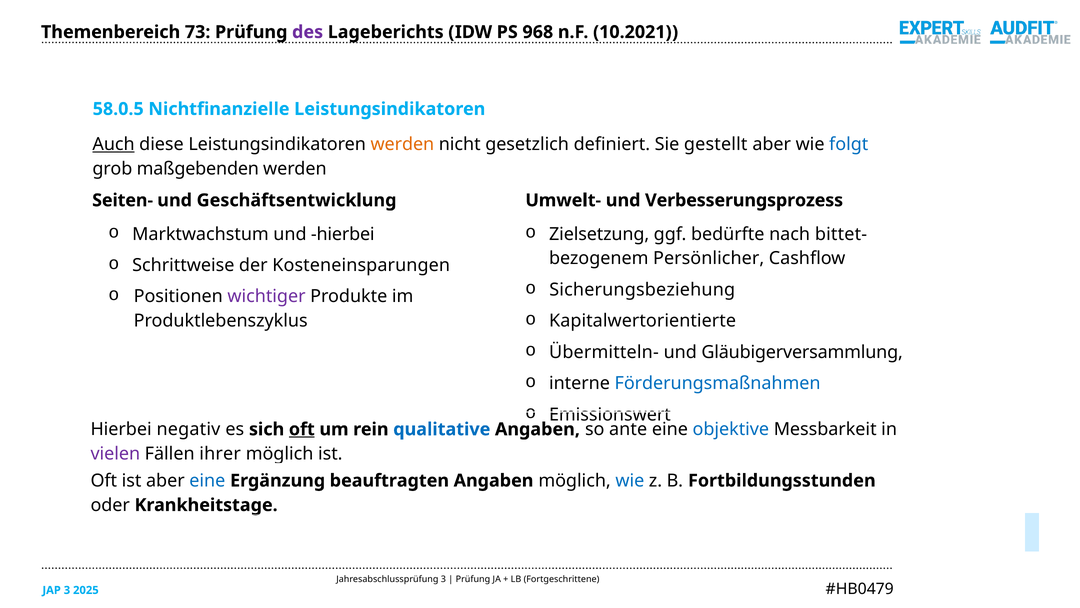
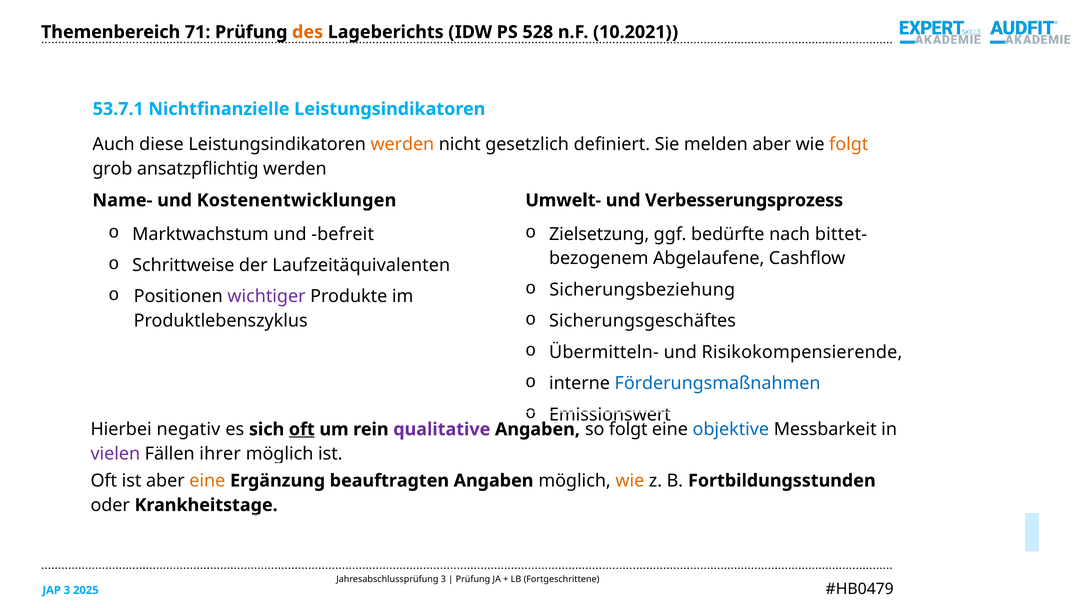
73: 73 -> 71 (198, 32)
des colour: purple -> orange (308, 32)
968: 968 -> 528 (538, 32)
58.0.5: 58.0.5 -> 53.7.1 (118, 109)
Auch underline: present -> none (114, 144)
gestellt: gestellt -> melden (716, 144)
folgt colour: blue -> orange (849, 144)
maßgebenden: maßgebenden -> ansatzpflichtig (198, 169)
Seiten-: Seiten- -> Name- (122, 200)
Geschäftsentwicklung: Geschäftsentwicklung -> Kostenentwicklungen (296, 200)
und hierbei: hierbei -> befreit (343, 234)
Persönlicher: Persönlicher -> Abgelaufene (709, 258)
Kosteneinsparungen: Kosteneinsparungen -> Laufzeitäquivalenten (361, 265)
Kapitalwertorientierte: Kapitalwertorientierte -> Sicherungsgeschäftes (643, 321)
Gläubigerversammlung: Gläubigerversammlung -> Risikokompensierende (802, 352)
qualitative colour: blue -> purple (442, 429)
so ante: ante -> folgt (628, 429)
eine colour: blue -> orange (207, 480)
wie colour: blue -> orange (630, 480)
